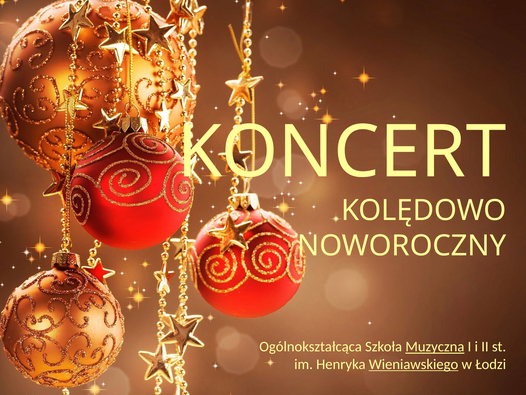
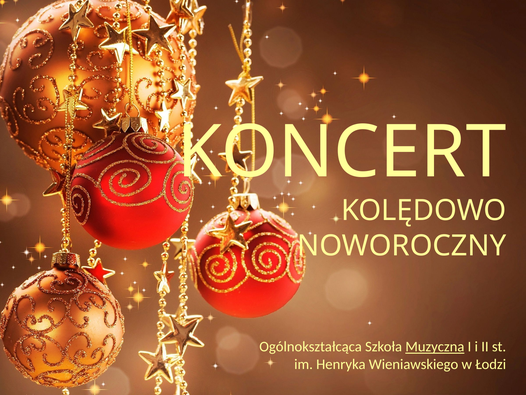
Wieniawskiego underline: present -> none (413, 364)
